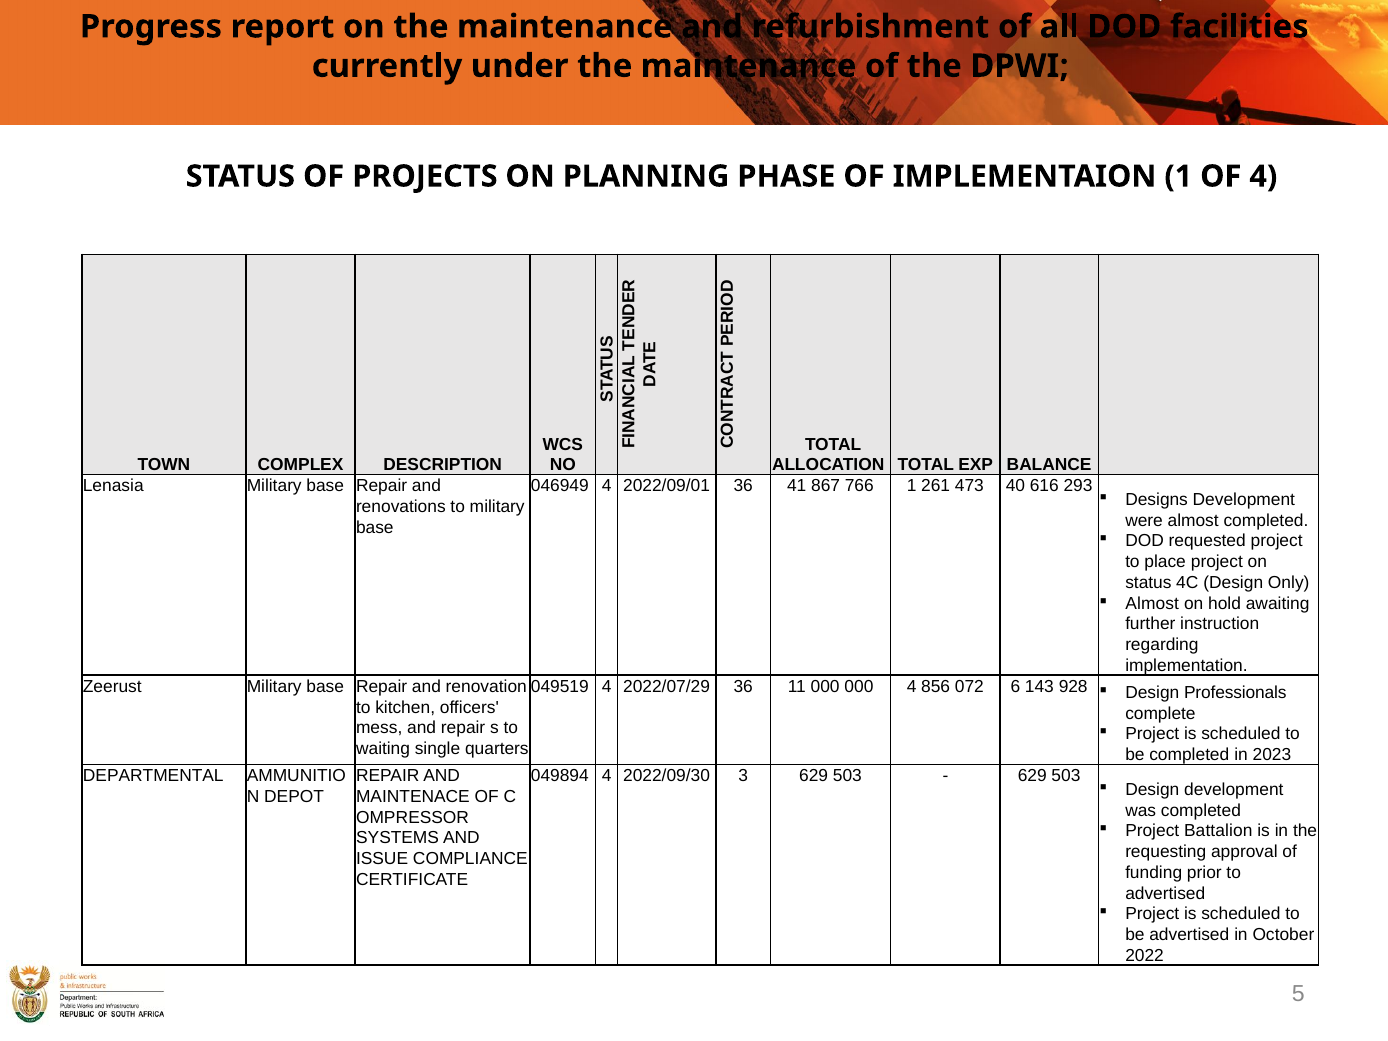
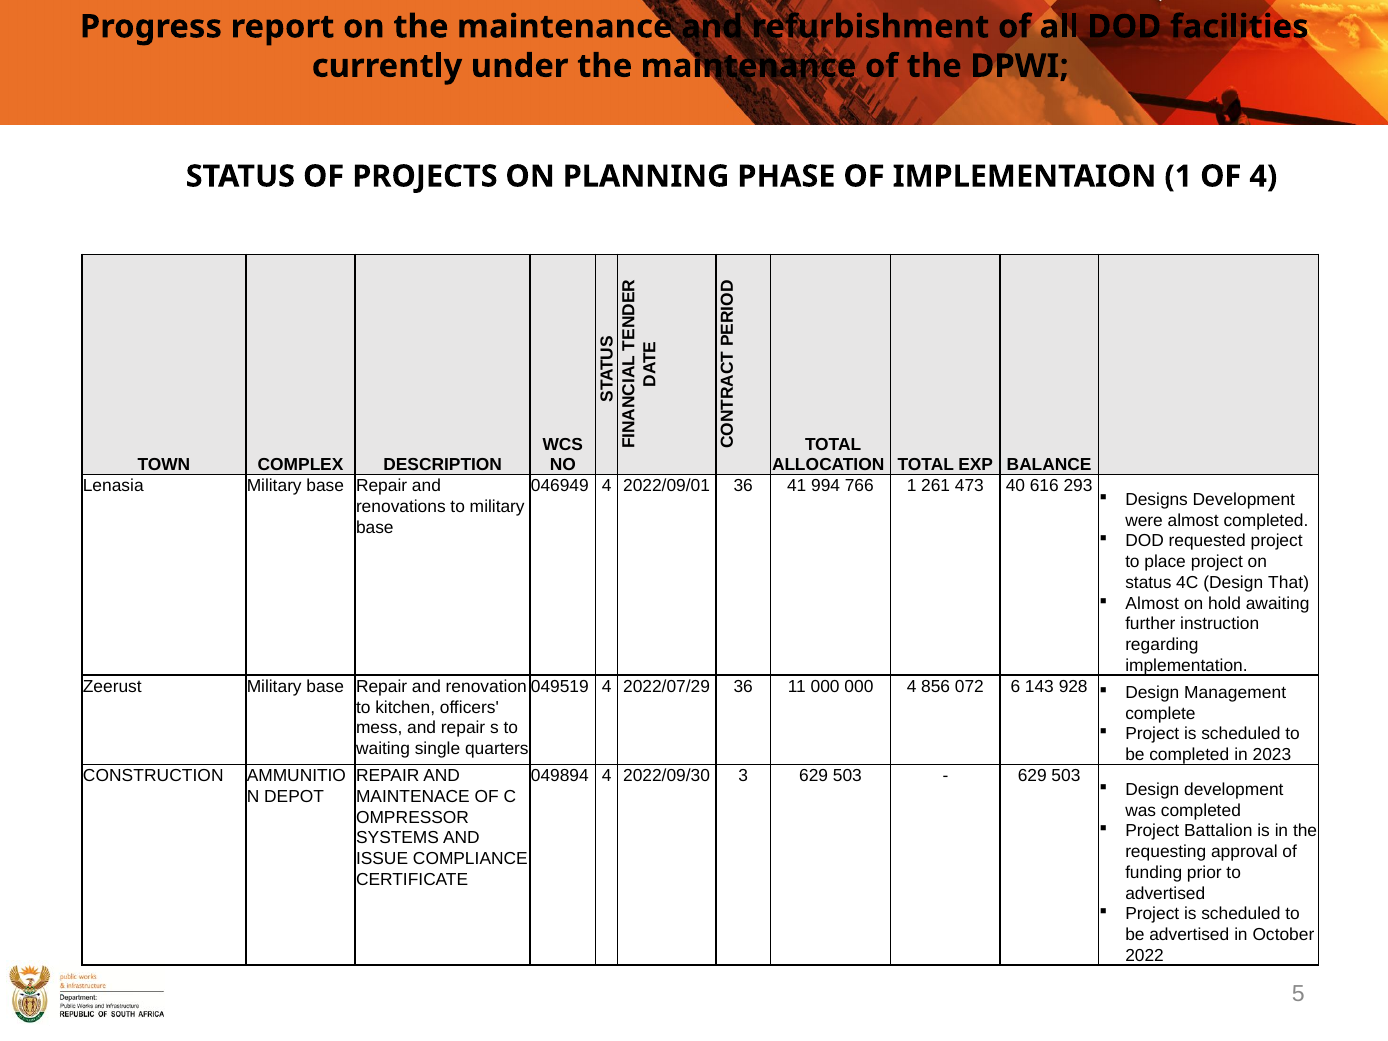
867: 867 -> 994 (826, 486)
Only: Only -> That (1289, 583)
Professionals: Professionals -> Management (1235, 693)
DEPARTMENTAL: DEPARTMENTAL -> CONSTRUCTION (153, 776)
